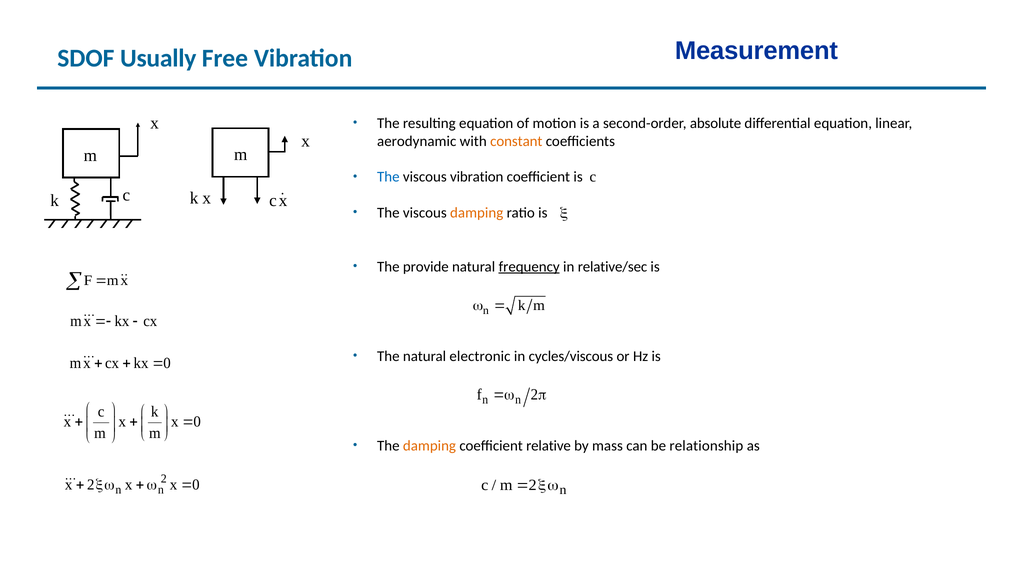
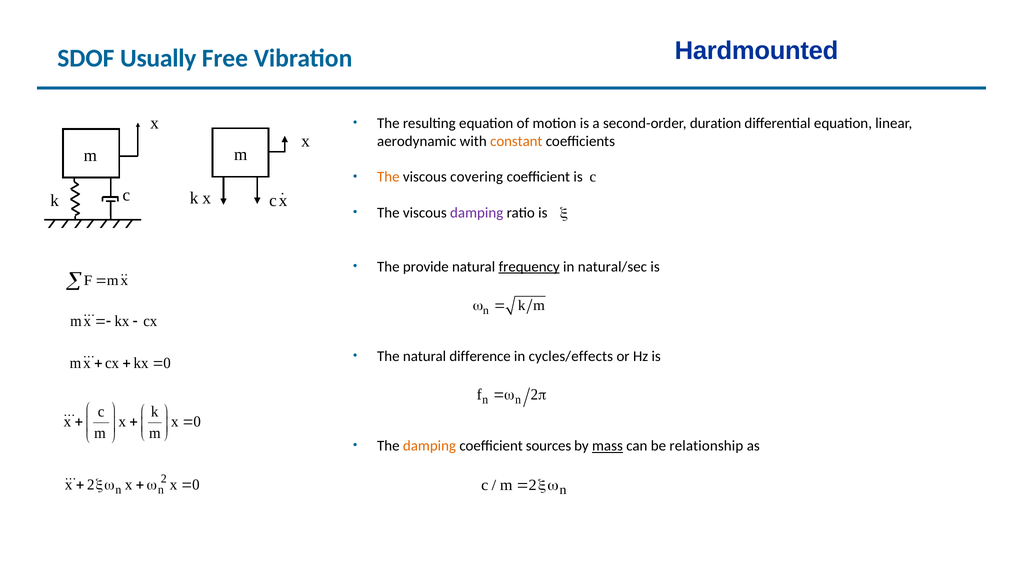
Measurement: Measurement -> Hardmounted (756, 51)
absolute: absolute -> duration (716, 123)
The colour: blue -> orange (388, 177)
viscous vibration: vibration -> covering (477, 177)
damping colour: orange -> purple (477, 213)
relative/sec: relative/sec -> natural/sec (612, 266)
electronic: electronic -> difference (480, 356)
cycles/viscous: cycles/viscous -> cycles/effects (571, 356)
relative: relative -> sources (549, 446)
mass underline: none -> present (607, 446)
